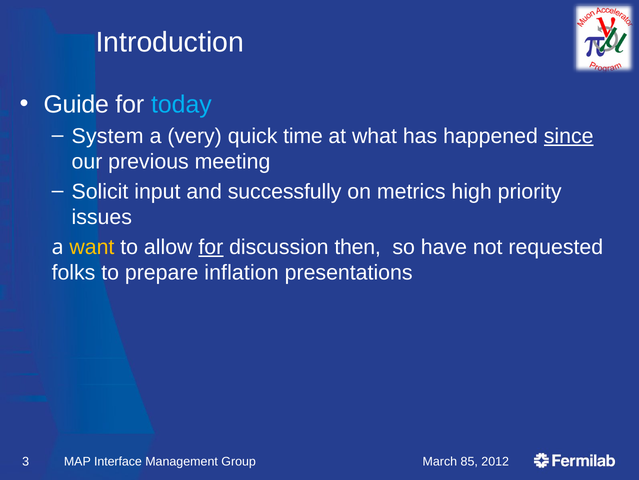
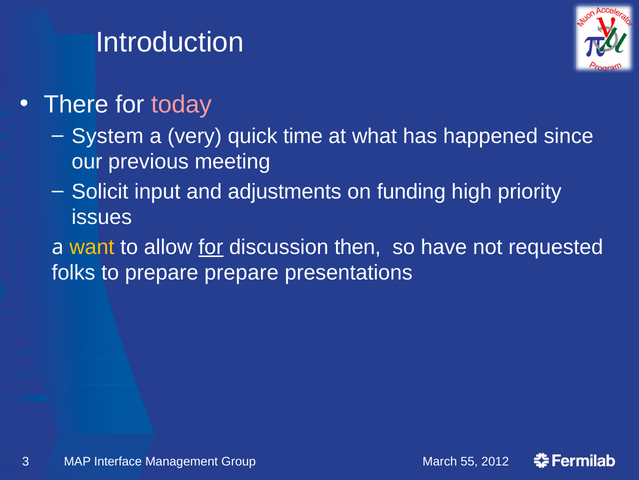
Guide: Guide -> There (76, 104)
today colour: light blue -> pink (181, 104)
since underline: present -> none (569, 136)
successfully: successfully -> adjustments (285, 191)
metrics: metrics -> funding (411, 191)
prepare inflation: inflation -> prepare (241, 272)
85: 85 -> 55 (469, 461)
